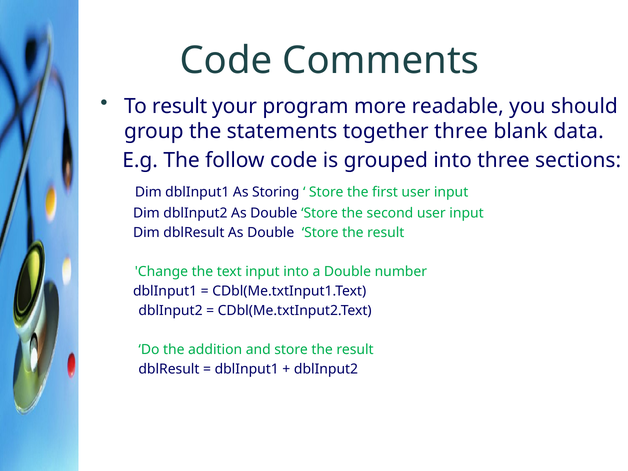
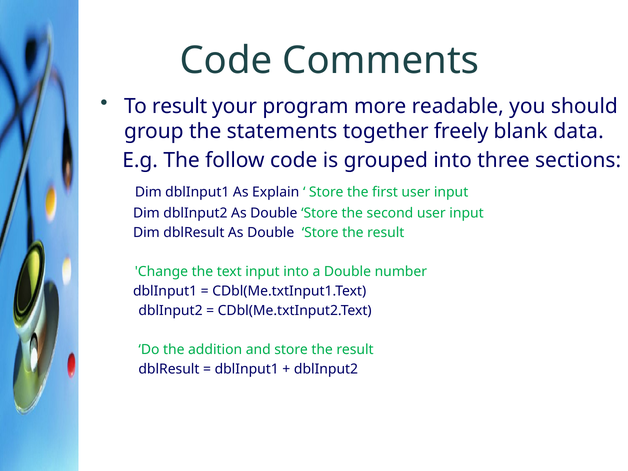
together three: three -> freely (461, 131)
Storing: Storing -> Explain (276, 192)
